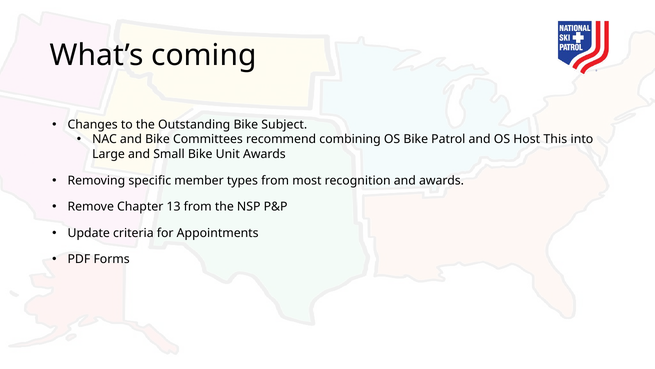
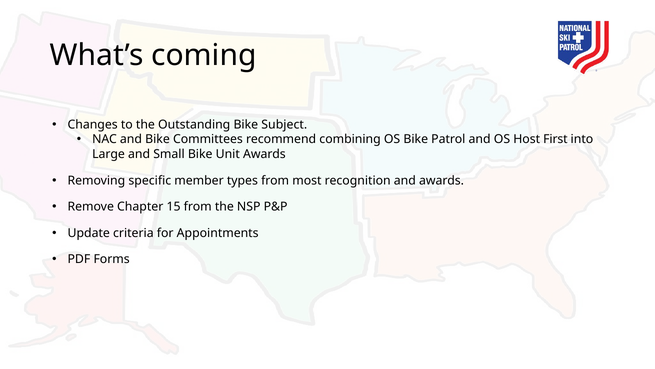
This: This -> First (555, 139)
13: 13 -> 15 (174, 207)
